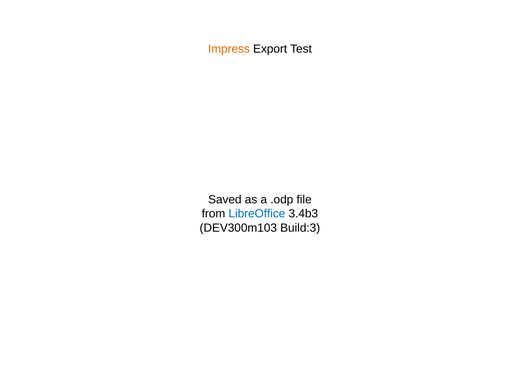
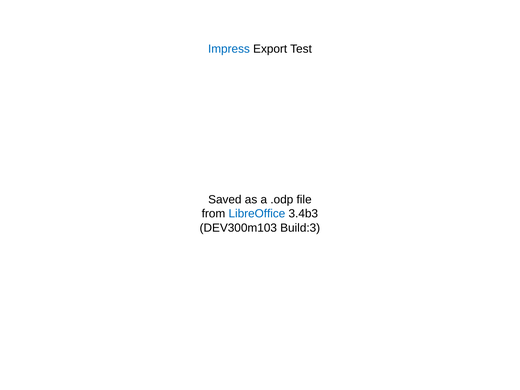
Impress colour: orange -> blue (229, 49)
